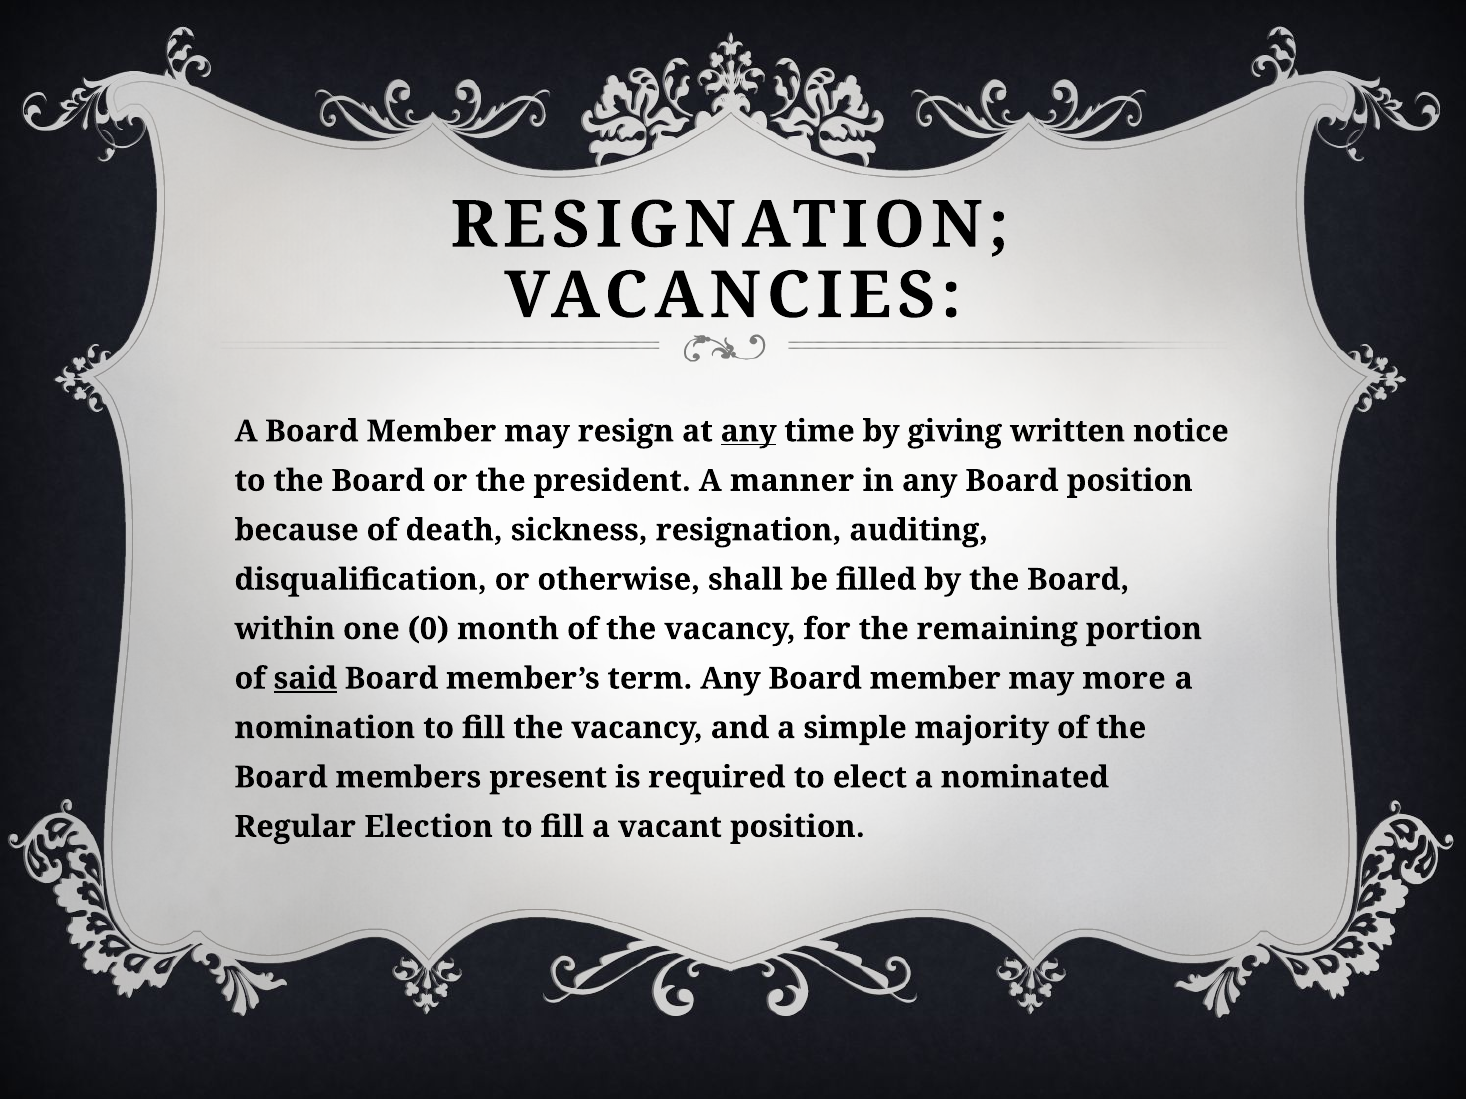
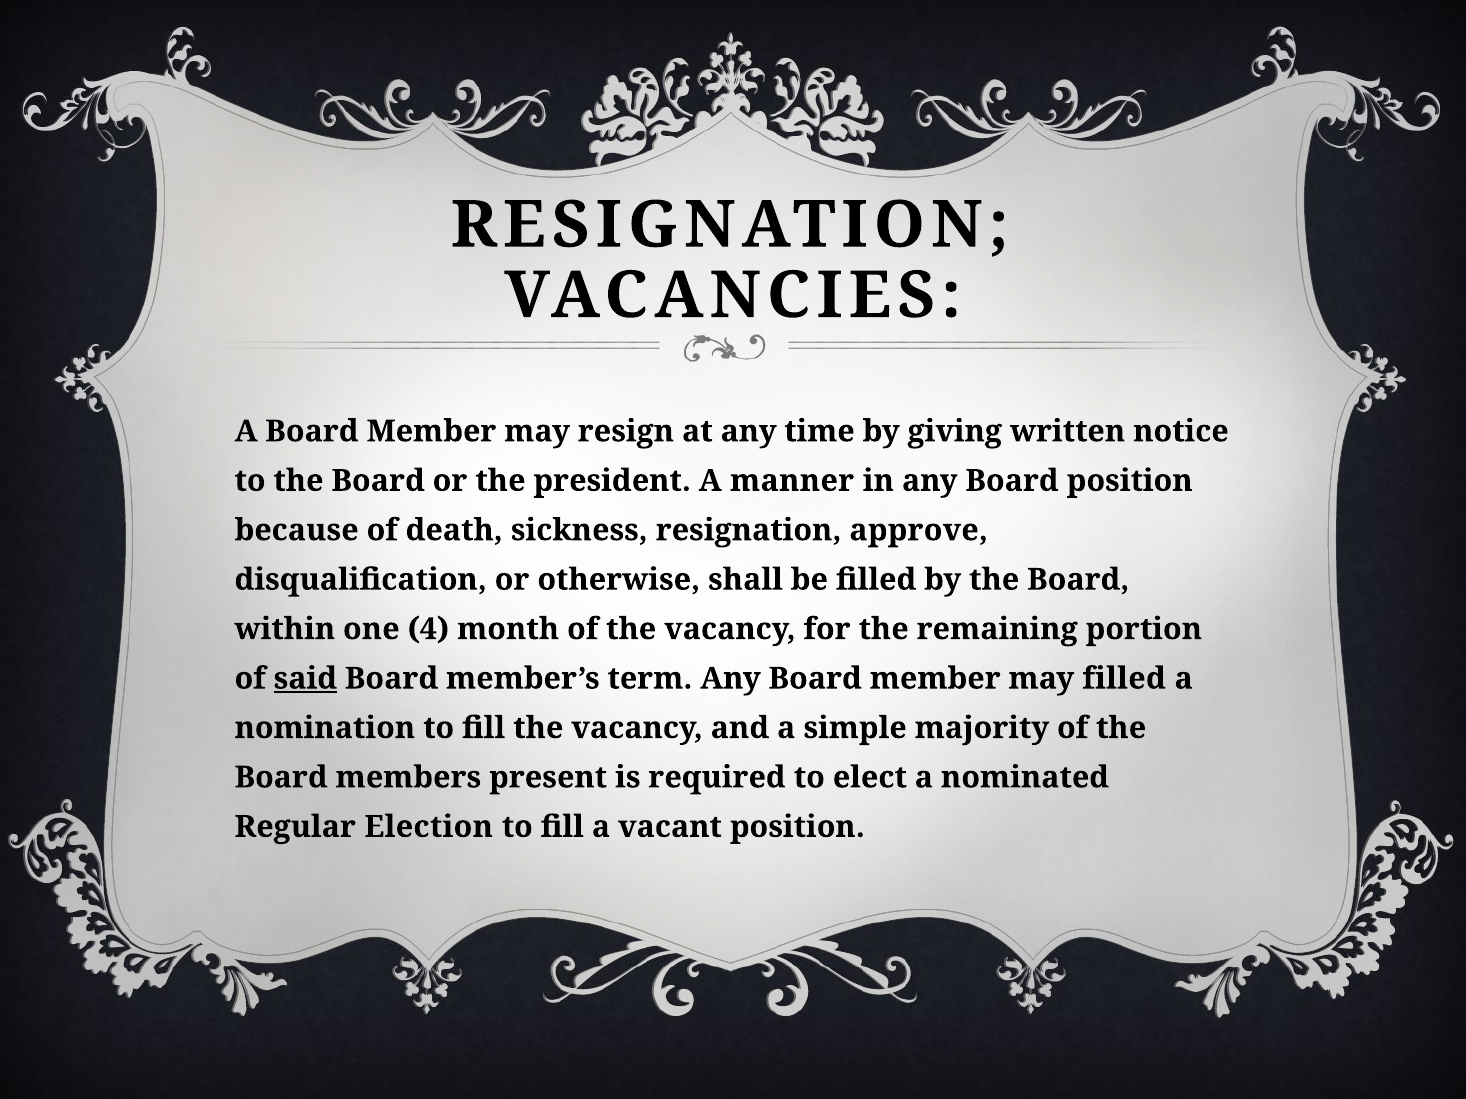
any underline: present -> none (749, 432)
auditing: auditing -> approve (919, 530)
0: 0 -> 4 (428, 629)
may more: more -> filled (1124, 679)
